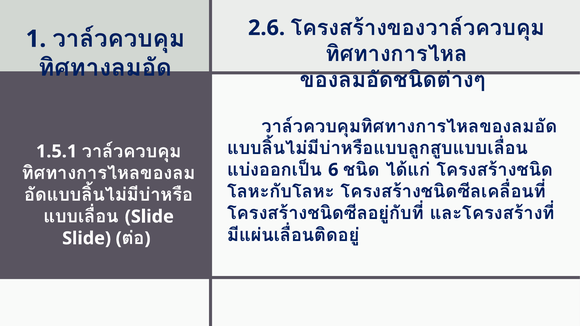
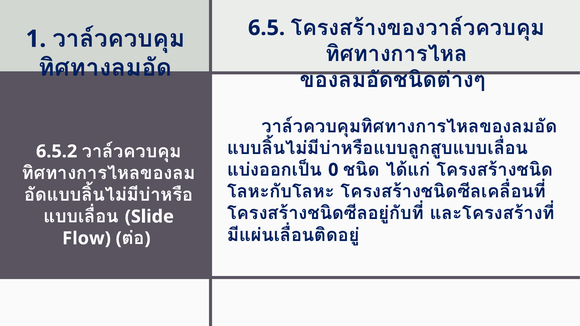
2.6: 2.6 -> 6.5 (267, 28)
1.5.1: 1.5.1 -> 6.5.2 (57, 152)
6: 6 -> 0 (333, 170)
Slide: Slide -> Flow (86, 239)
